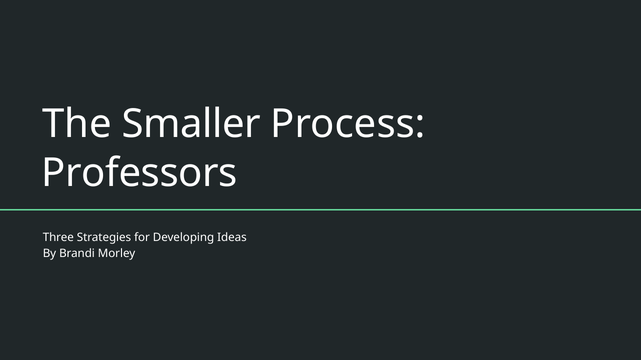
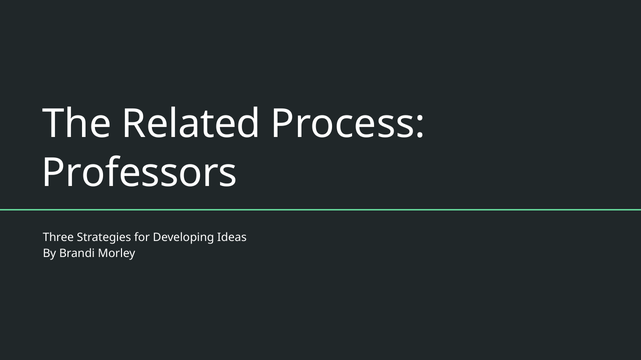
Smaller: Smaller -> Related (191, 124)
